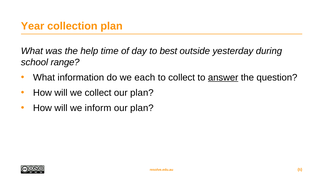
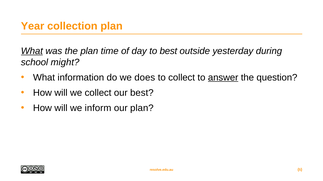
What underline: none -> present (32, 51)
the help: help -> plan (89, 51)
range: range -> might (65, 62)
each: each -> does (145, 78)
collect our plan: plan -> best (142, 93)
